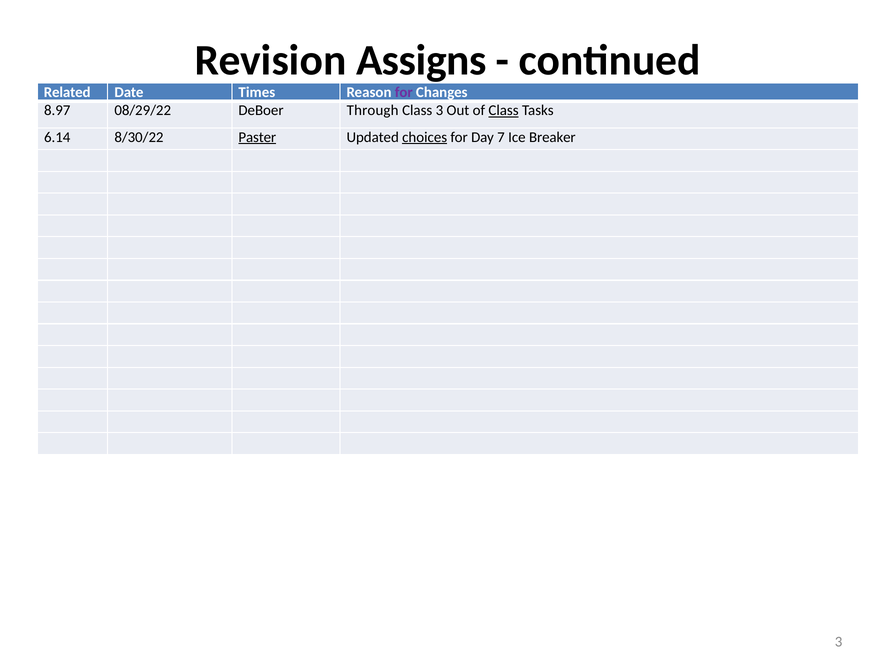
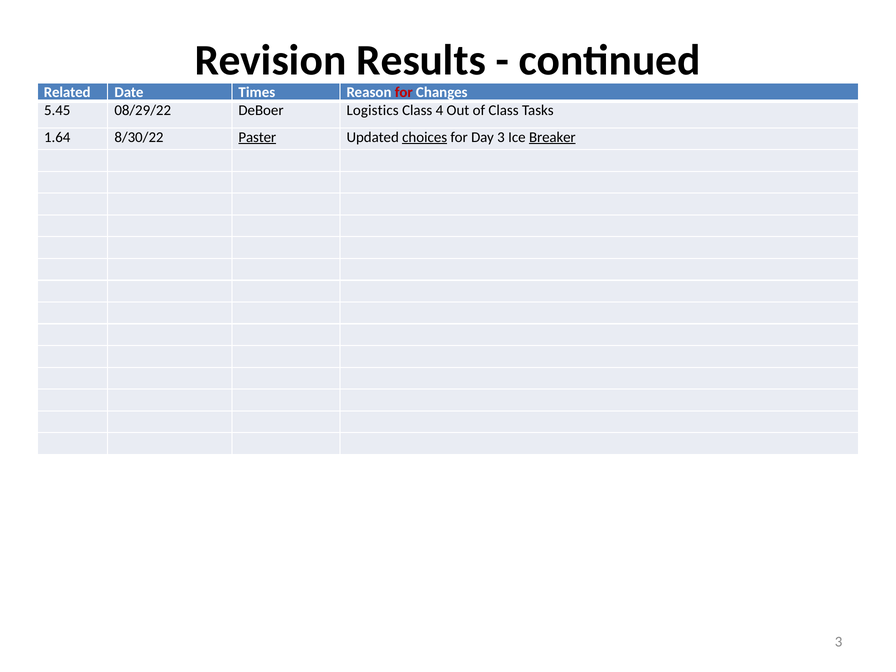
Assigns: Assigns -> Results (421, 61)
for colour: purple -> red (404, 92)
8.97: 8.97 -> 5.45 (57, 110)
Through: Through -> Logistics (373, 110)
Class 3: 3 -> 4 (439, 110)
Class underline: present -> none (504, 110)
6.14: 6.14 -> 1.64 (57, 137)
Day 7: 7 -> 3 (501, 137)
Breaker underline: none -> present (552, 137)
